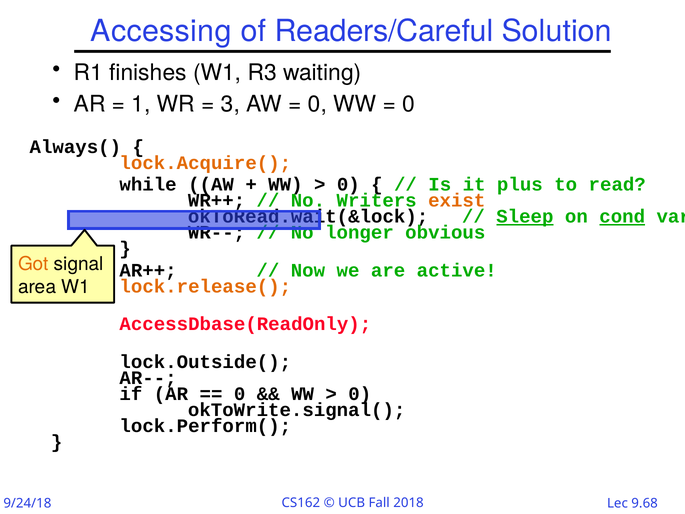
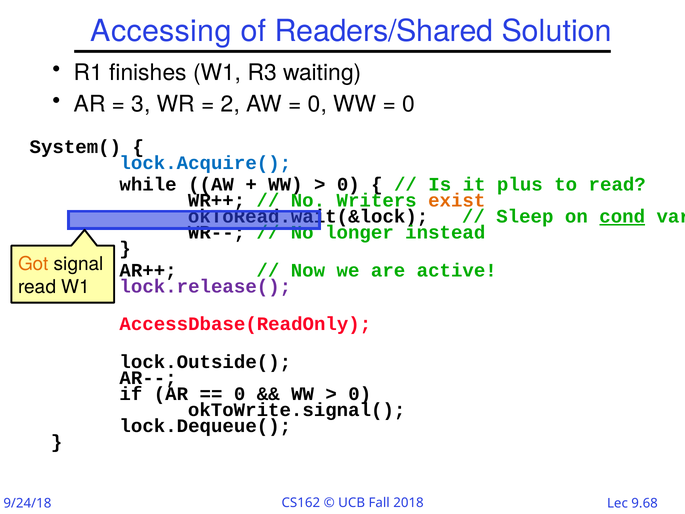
Readers/Careful: Readers/Careful -> Readers/Shared (384, 31)
1: 1 -> 3 (141, 104)
3: 3 -> 2 (230, 104)
Always(: Always( -> System( (75, 147)
lock.Acquire( colour: orange -> blue (205, 163)
Sleep underline: present -> none (525, 217)
obvious: obvious -> instead (445, 232)
lock.release( colour: orange -> purple (205, 286)
area: area -> read (37, 287)
lock.Perform(: lock.Perform( -> lock.Dequeue( (205, 426)
